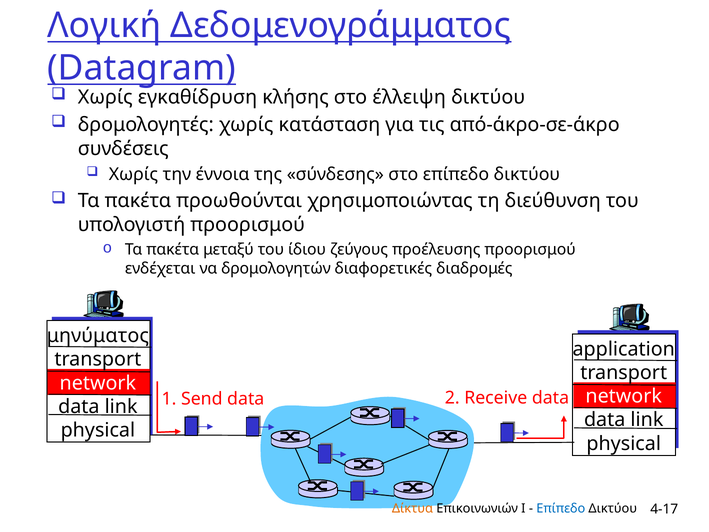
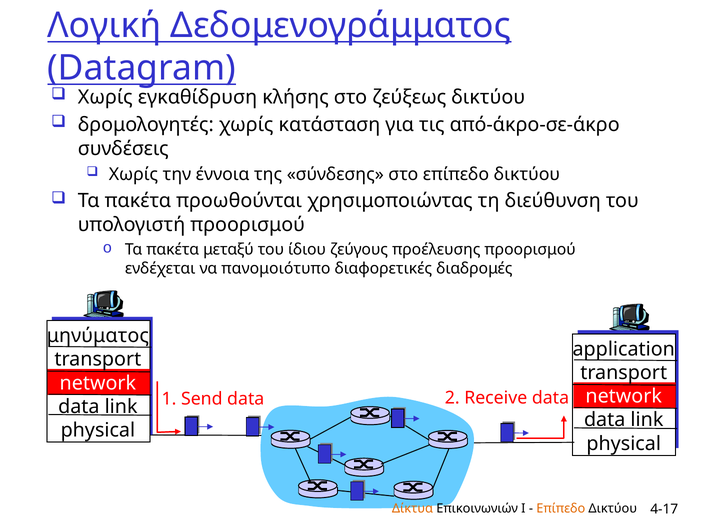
έλλειψη: έλλειψη -> ζεύξεως (409, 97)
δρομολογητών: δρομολογητών -> πανομοιότυπο (276, 268)
Επίπεδο colour: blue -> orange (561, 508)
